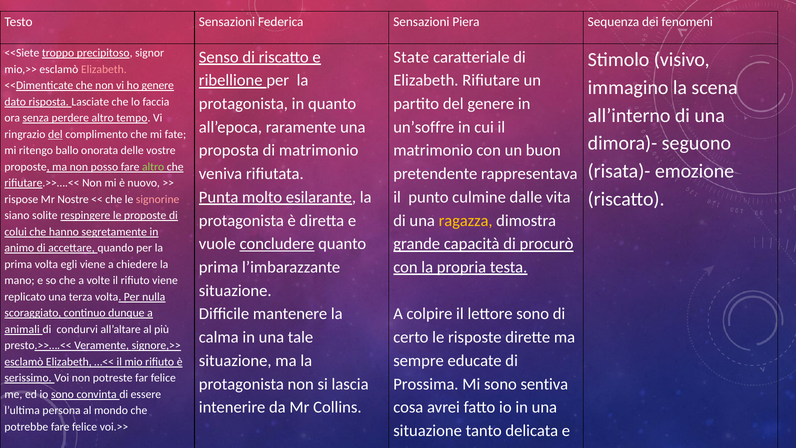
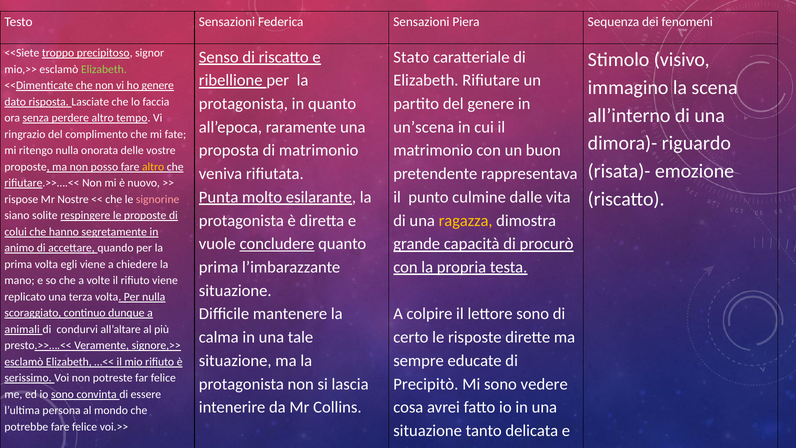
State: State -> Stato (411, 57)
Elizabeth colour: pink -> light green (104, 69)
un’soffre: un’soffre -> un’scena (424, 127)
del underline: present -> none (55, 134)
seguono: seguono -> riguardo (696, 143)
ritengo ballo: ballo -> nulla (67, 150)
altro colour: light green -> yellow (153, 167)
Prossima: Prossima -> Precipitò (426, 384)
sentiva: sentiva -> vedere (544, 384)
